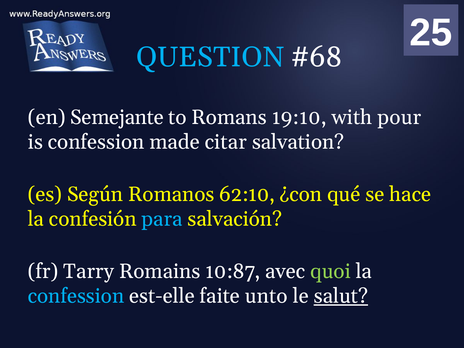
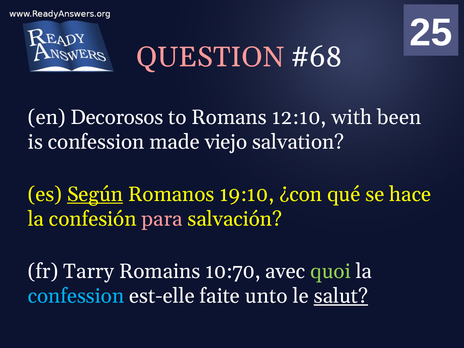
QUESTION colour: light blue -> pink (210, 57)
Semejante: Semejante -> Decorosos (117, 117)
19:10: 19:10 -> 12:10 (299, 117)
pour: pour -> been (399, 117)
citar: citar -> viejo (226, 142)
Según underline: none -> present (95, 194)
62:10: 62:10 -> 19:10 (247, 194)
para colour: light blue -> pink (162, 219)
10:87: 10:87 -> 10:70 (233, 271)
